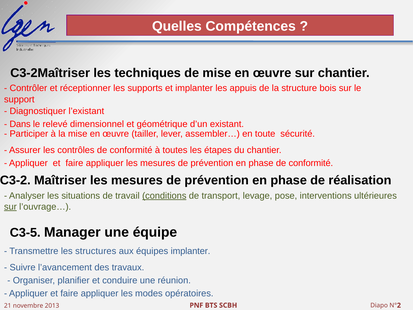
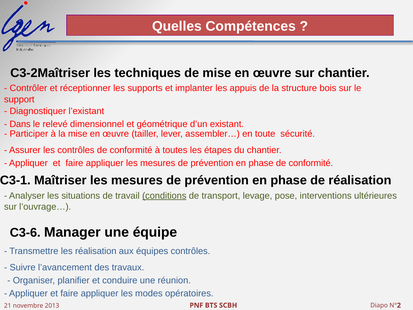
C3-2: C3-2 -> C3-1 (15, 180)
sur underline: present -> none (10, 207)
C3-5: C3-5 -> C3-6 (25, 233)
les structures: structures -> réalisation (96, 251)
équipes implanter: implanter -> contrôles (190, 251)
